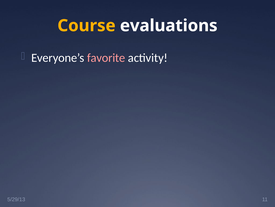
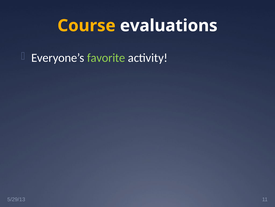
favorite colour: pink -> light green (106, 58)
